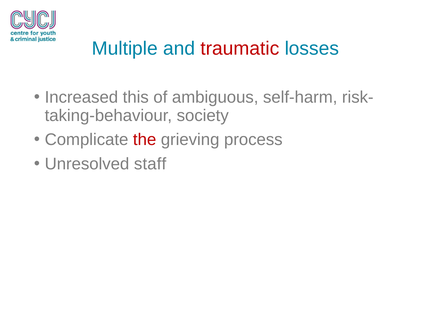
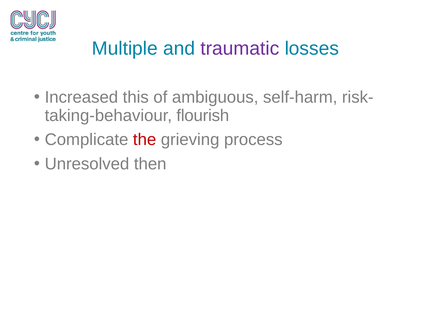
traumatic colour: red -> purple (240, 48)
society: society -> flourish (203, 115)
staff: staff -> then (150, 163)
